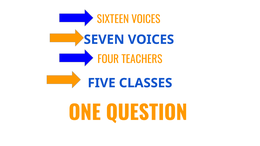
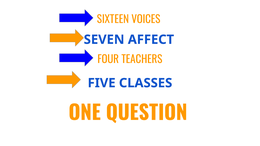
SEVEN VOICES: VOICES -> AFFECT (151, 40)
